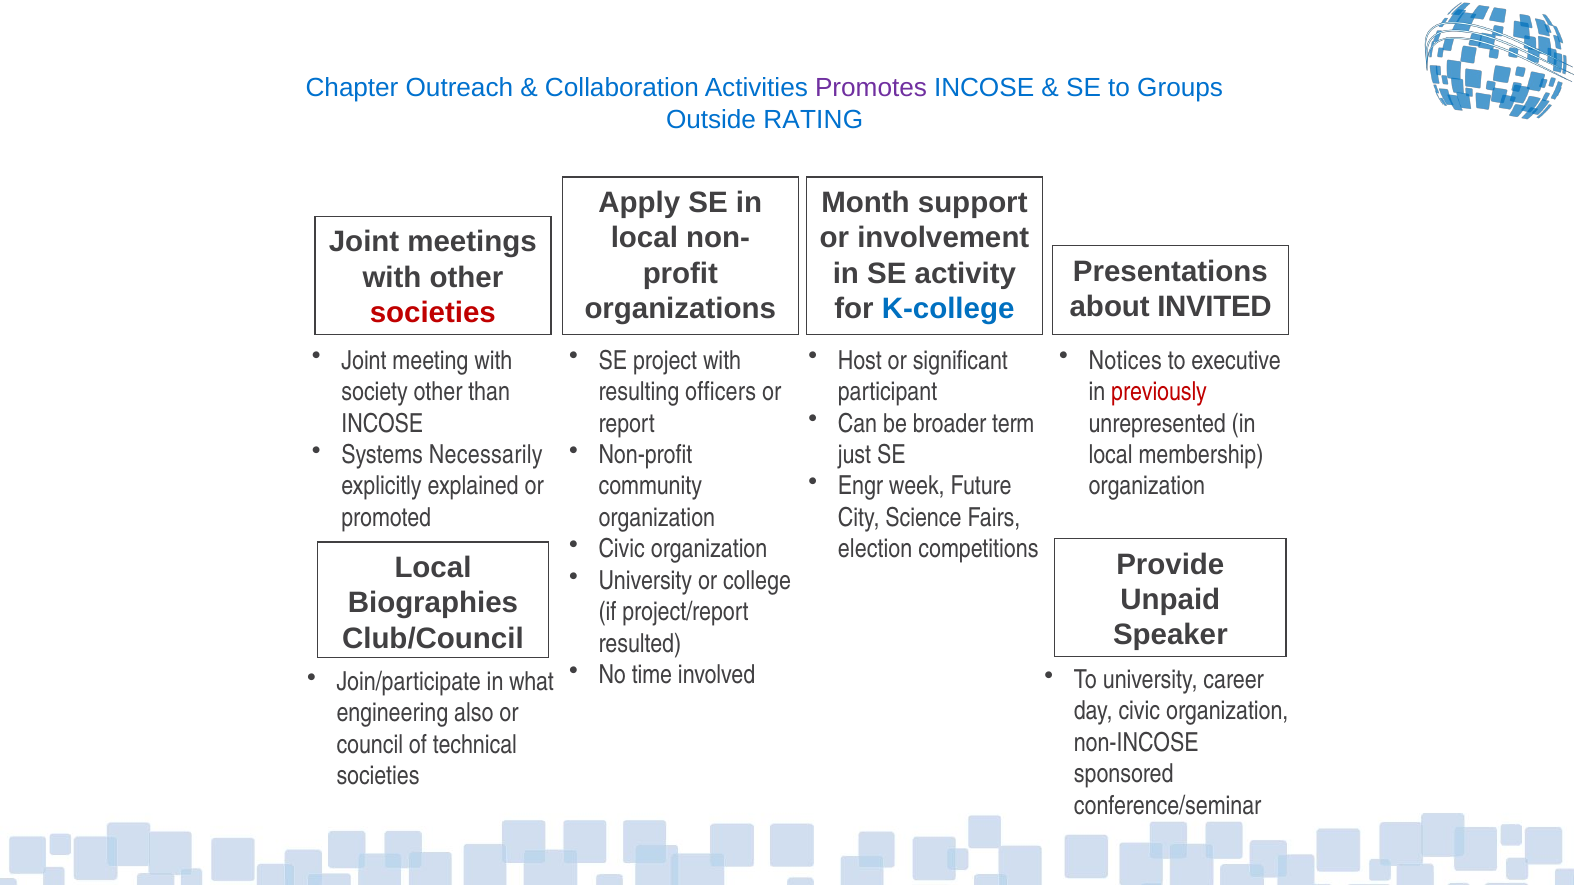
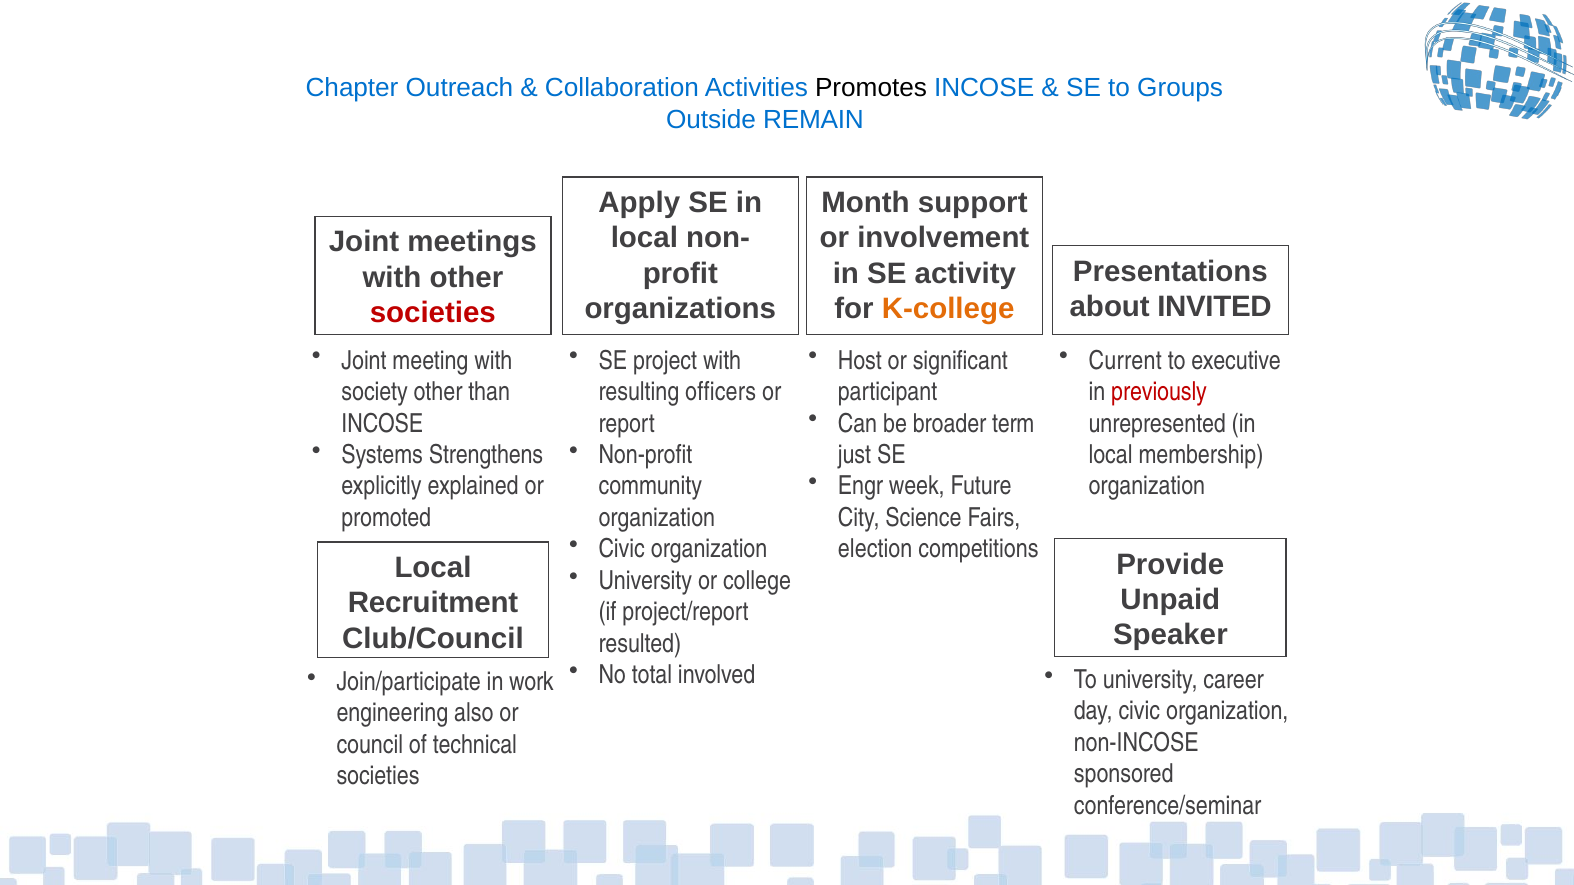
Promotes colour: purple -> black (871, 88)
RATING: RATING -> REMAIN (813, 120)
K-college colour: blue -> orange (948, 309)
Notices: Notices -> Current (1125, 361)
Necessarily: Necessarily -> Strengthens (486, 455)
Biographies: Biographies -> Recruitment (433, 603)
time: time -> total (652, 675)
what: what -> work (531, 682)
